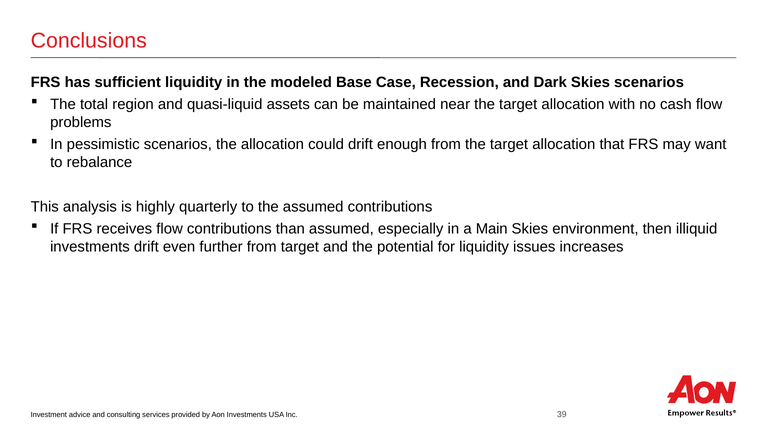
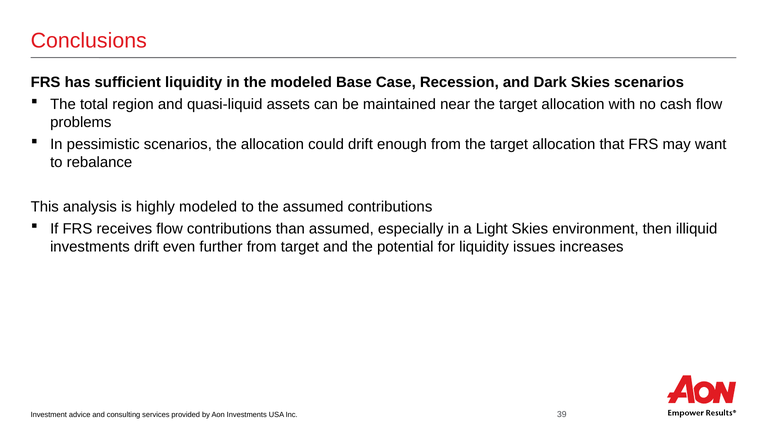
highly quarterly: quarterly -> modeled (208, 206)
Main: Main -> Light (492, 229)
